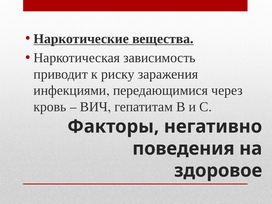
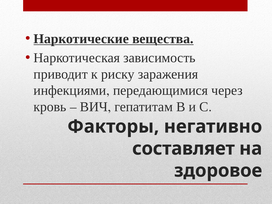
поведения: поведения -> составляет (183, 149)
